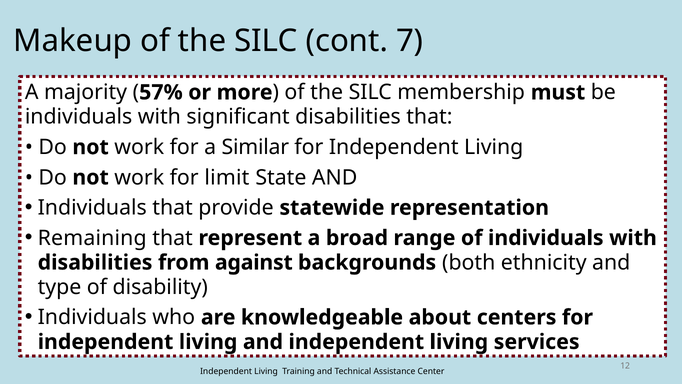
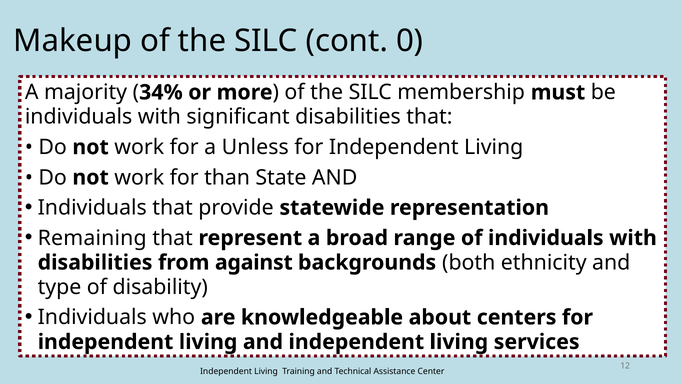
7: 7 -> 0 (410, 41)
57%: 57% -> 34% (161, 92)
Similar: Similar -> Unless (255, 147)
limit: limit -> than (227, 177)
